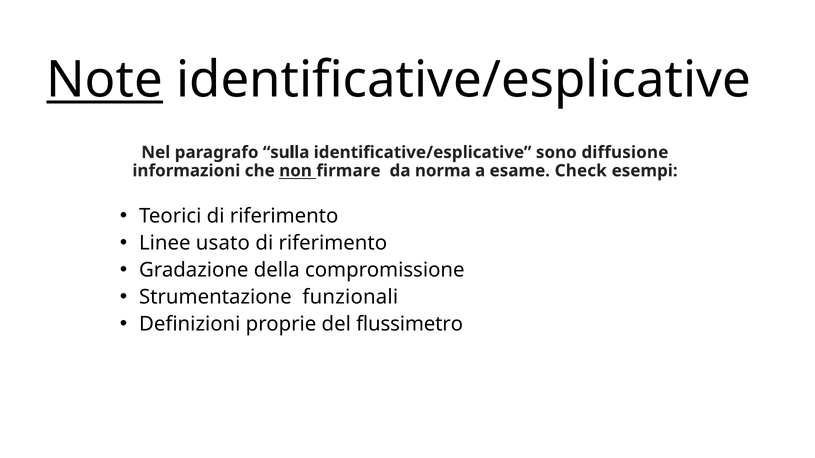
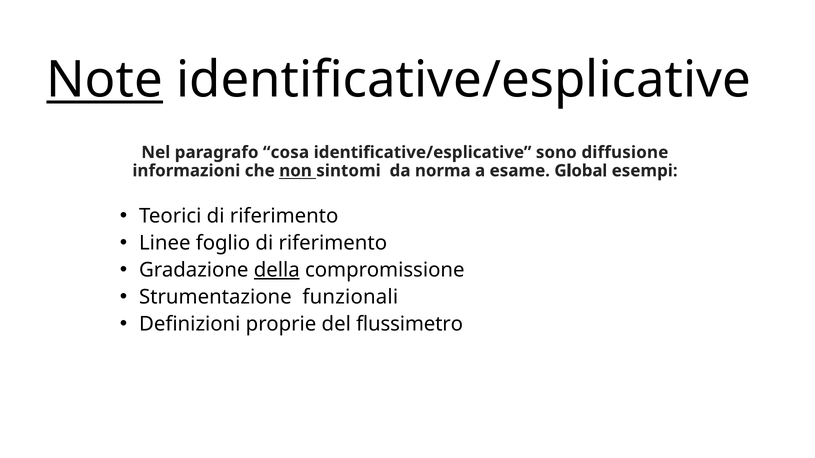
sulla: sulla -> cosa (286, 153)
firmare: firmare -> sintomi (348, 171)
Check: Check -> Global (581, 171)
usato: usato -> foglio (223, 243)
della underline: none -> present (277, 270)
